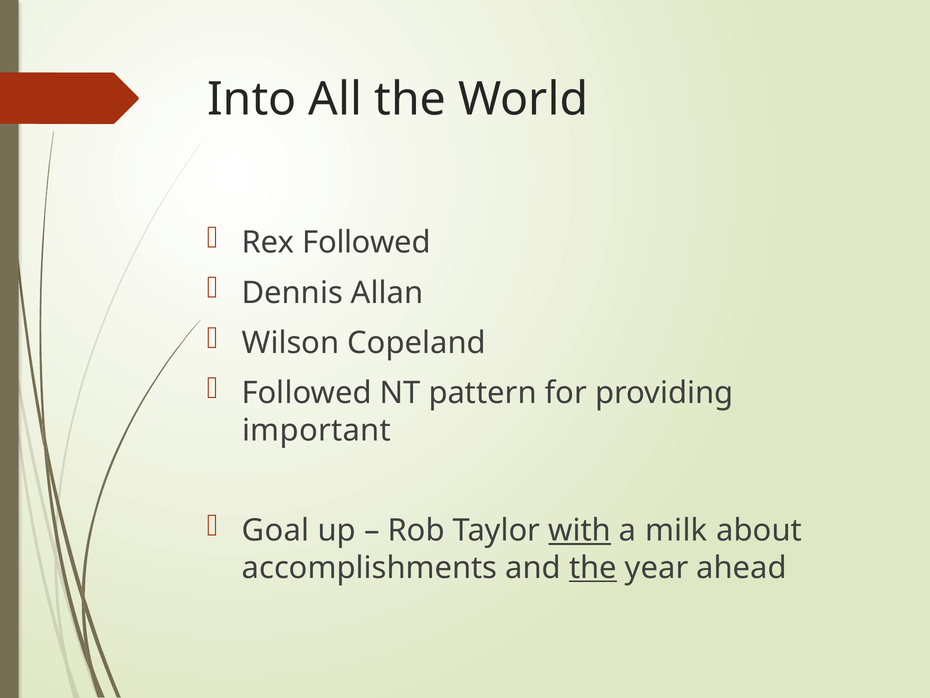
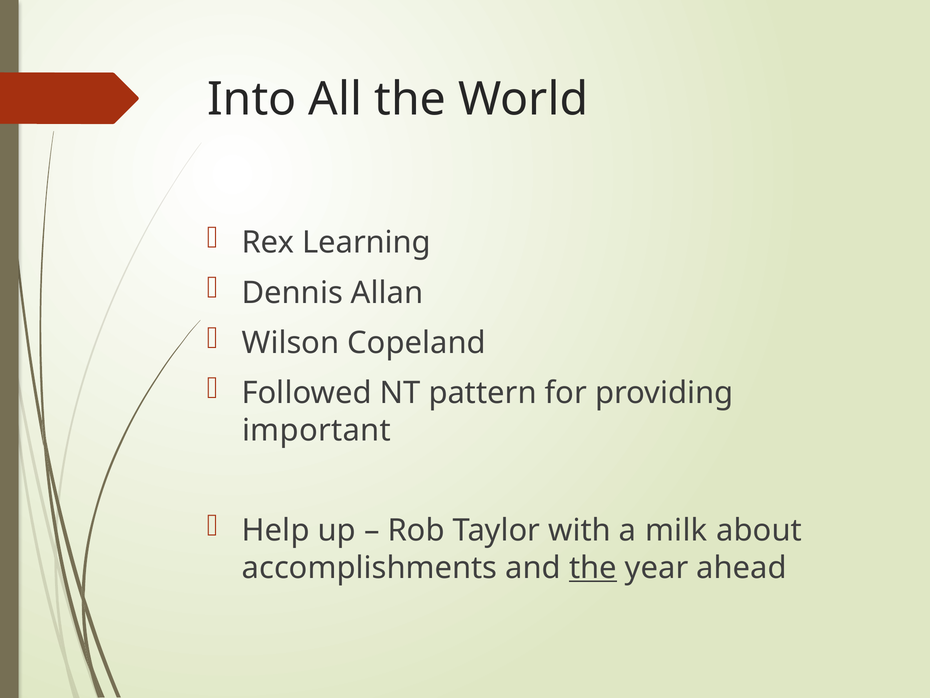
Rex Followed: Followed -> Learning (366, 242)
Goal: Goal -> Help (276, 530)
with underline: present -> none (580, 530)
